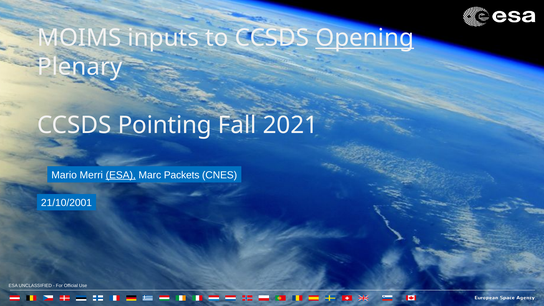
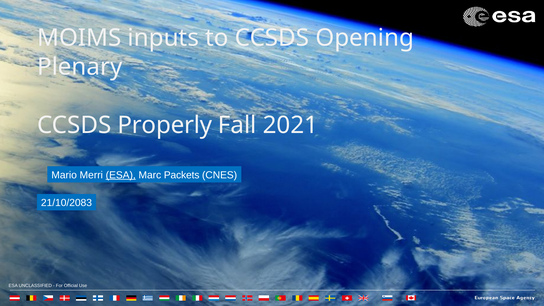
Opening underline: present -> none (365, 38)
Pointing: Pointing -> Properly (165, 125)
21/10/2001: 21/10/2001 -> 21/10/2083 (66, 203)
